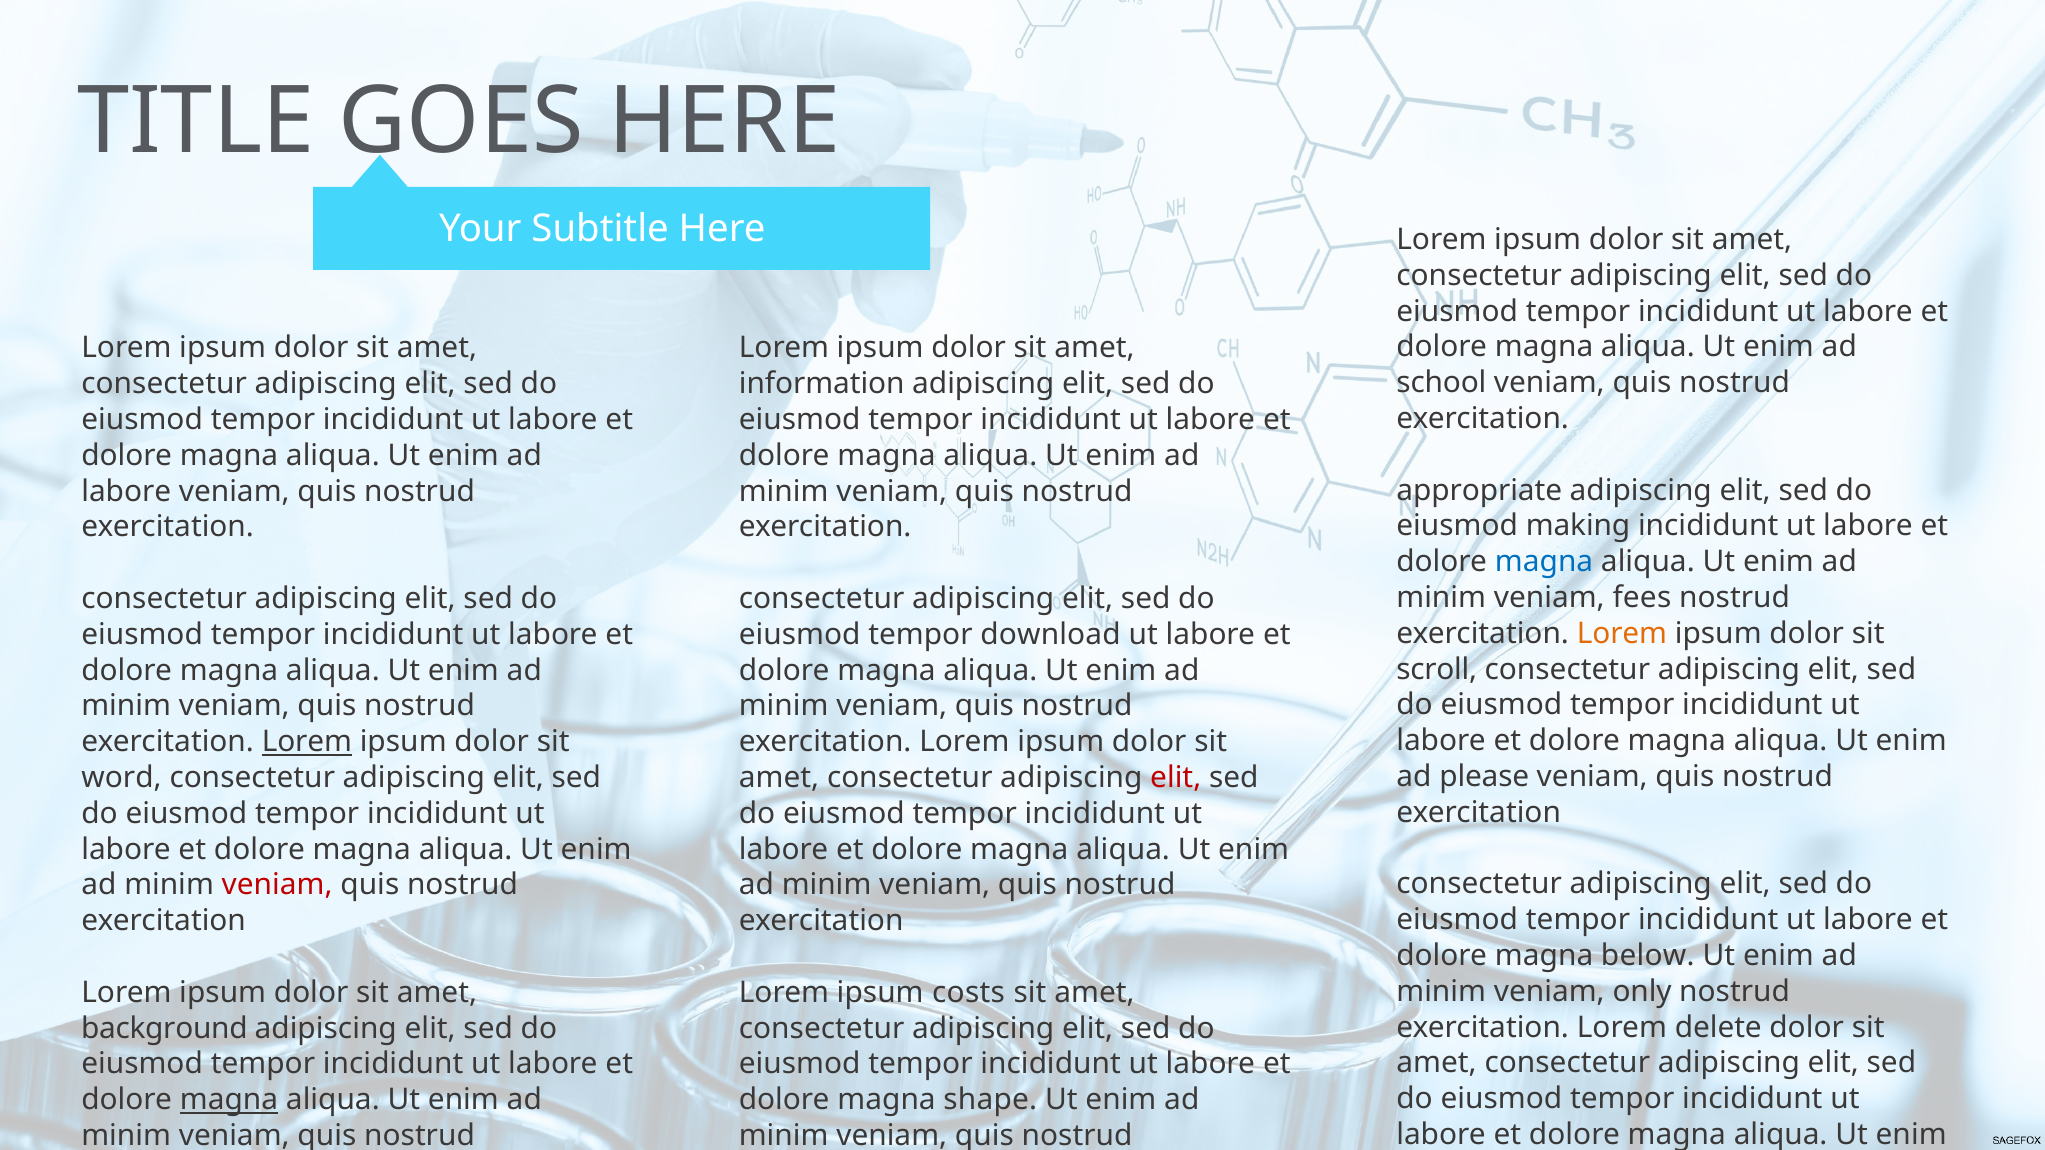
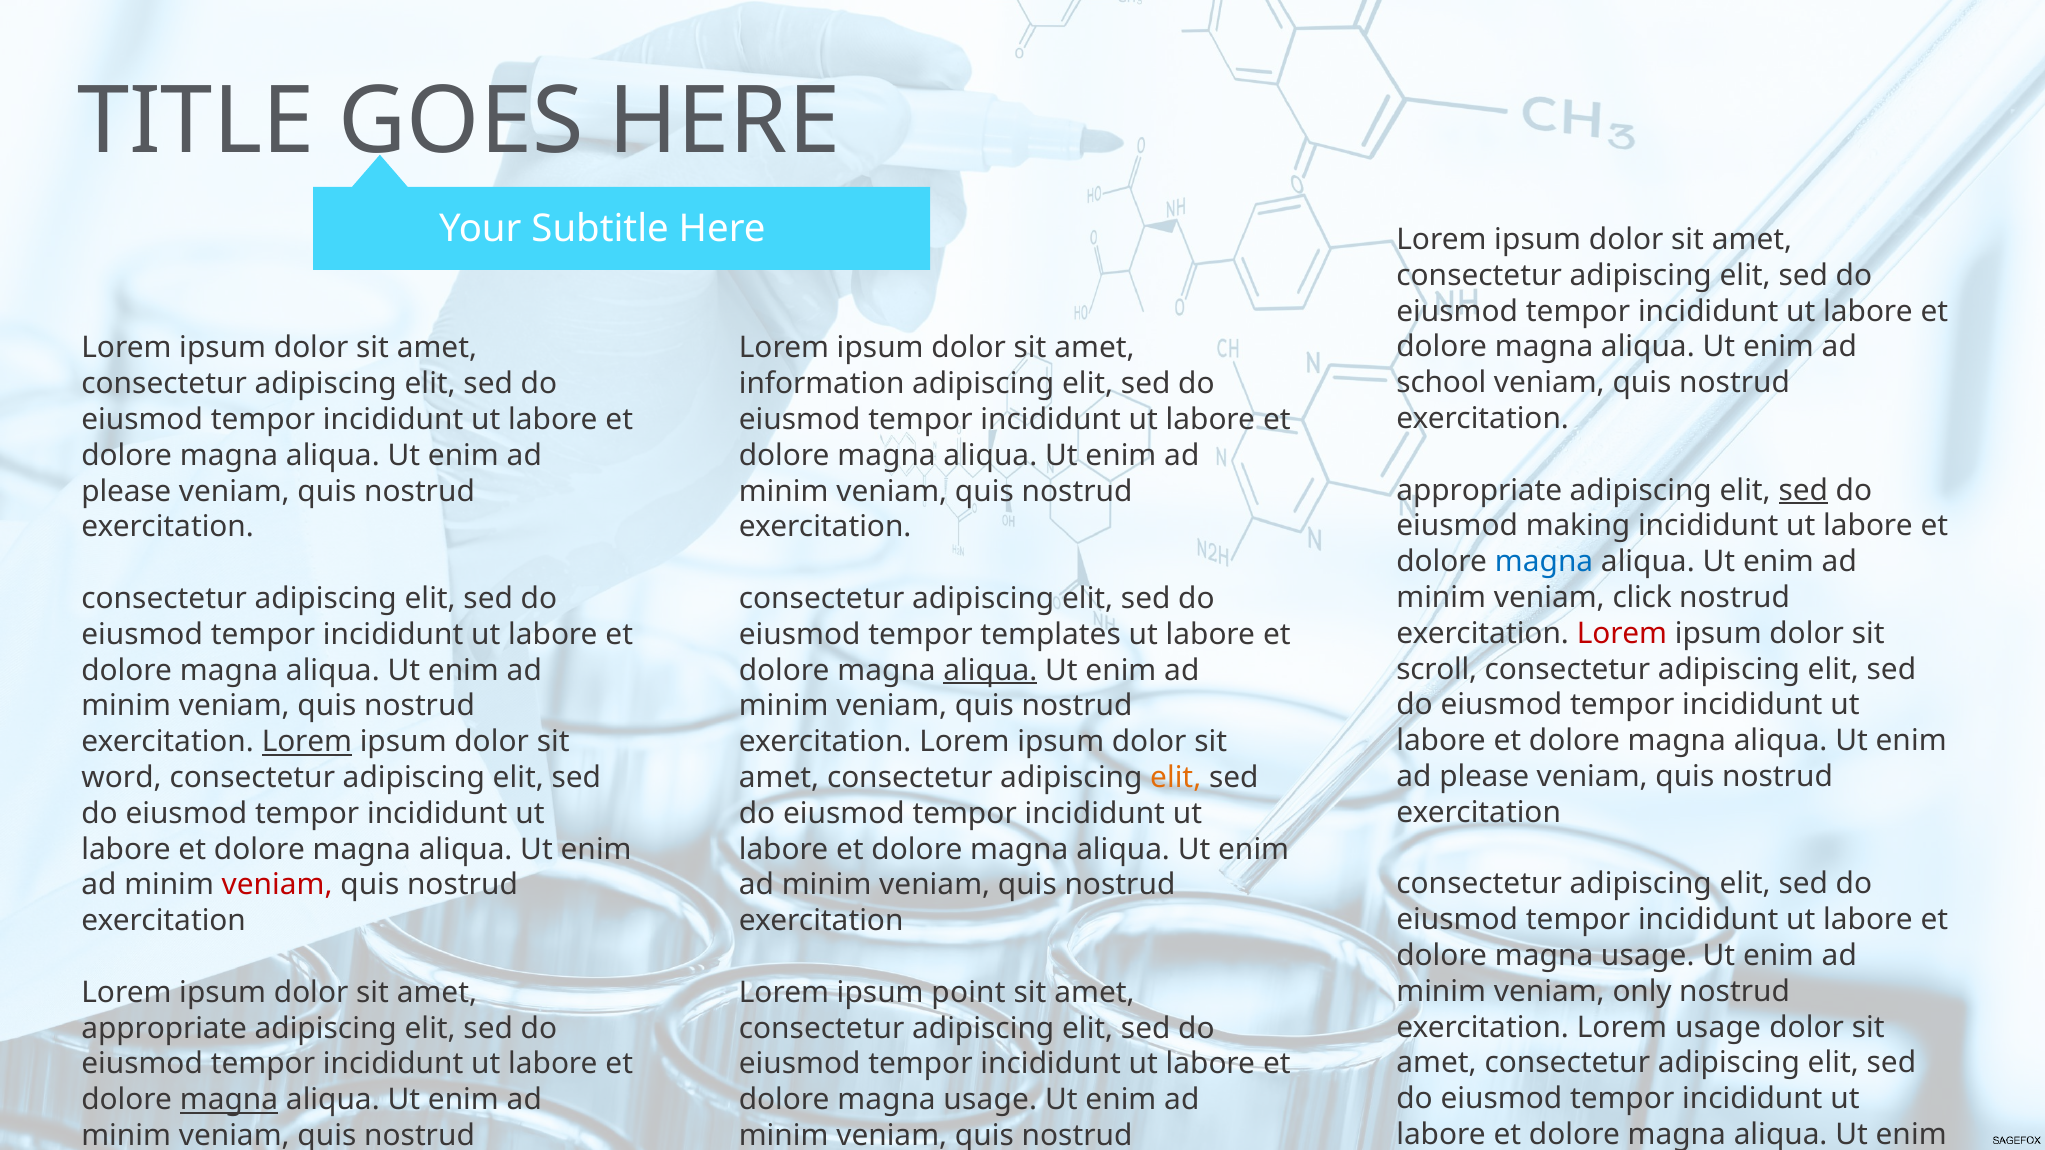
sed underline: none -> present (1803, 490)
labore: labore -> please (126, 491)
fees: fees -> click (1642, 598)
Lorem colour: orange -> red (1622, 634)
download: download -> templates (1051, 635)
aliqua underline: none -> present (990, 670)
elit colour: red -> orange (1176, 778)
below: below -> usage (1648, 956)
costs: costs -> point (969, 993)
Lorem delete: delete -> usage (1718, 1028)
background: background -> appropriate (164, 1029)
shape: shape -> usage (990, 1100)
